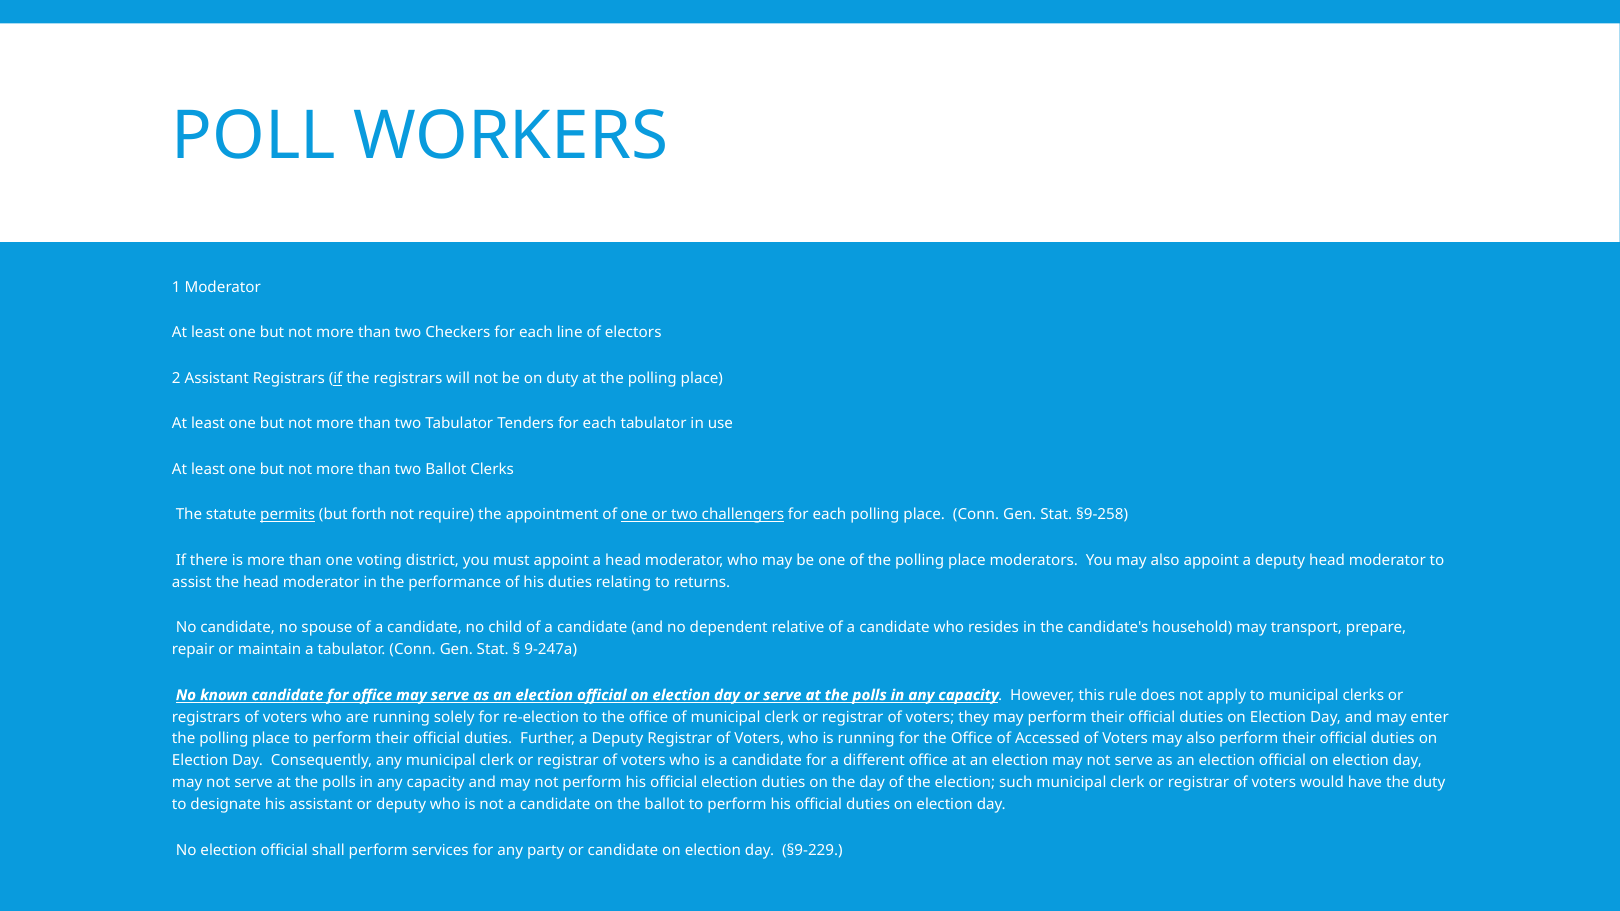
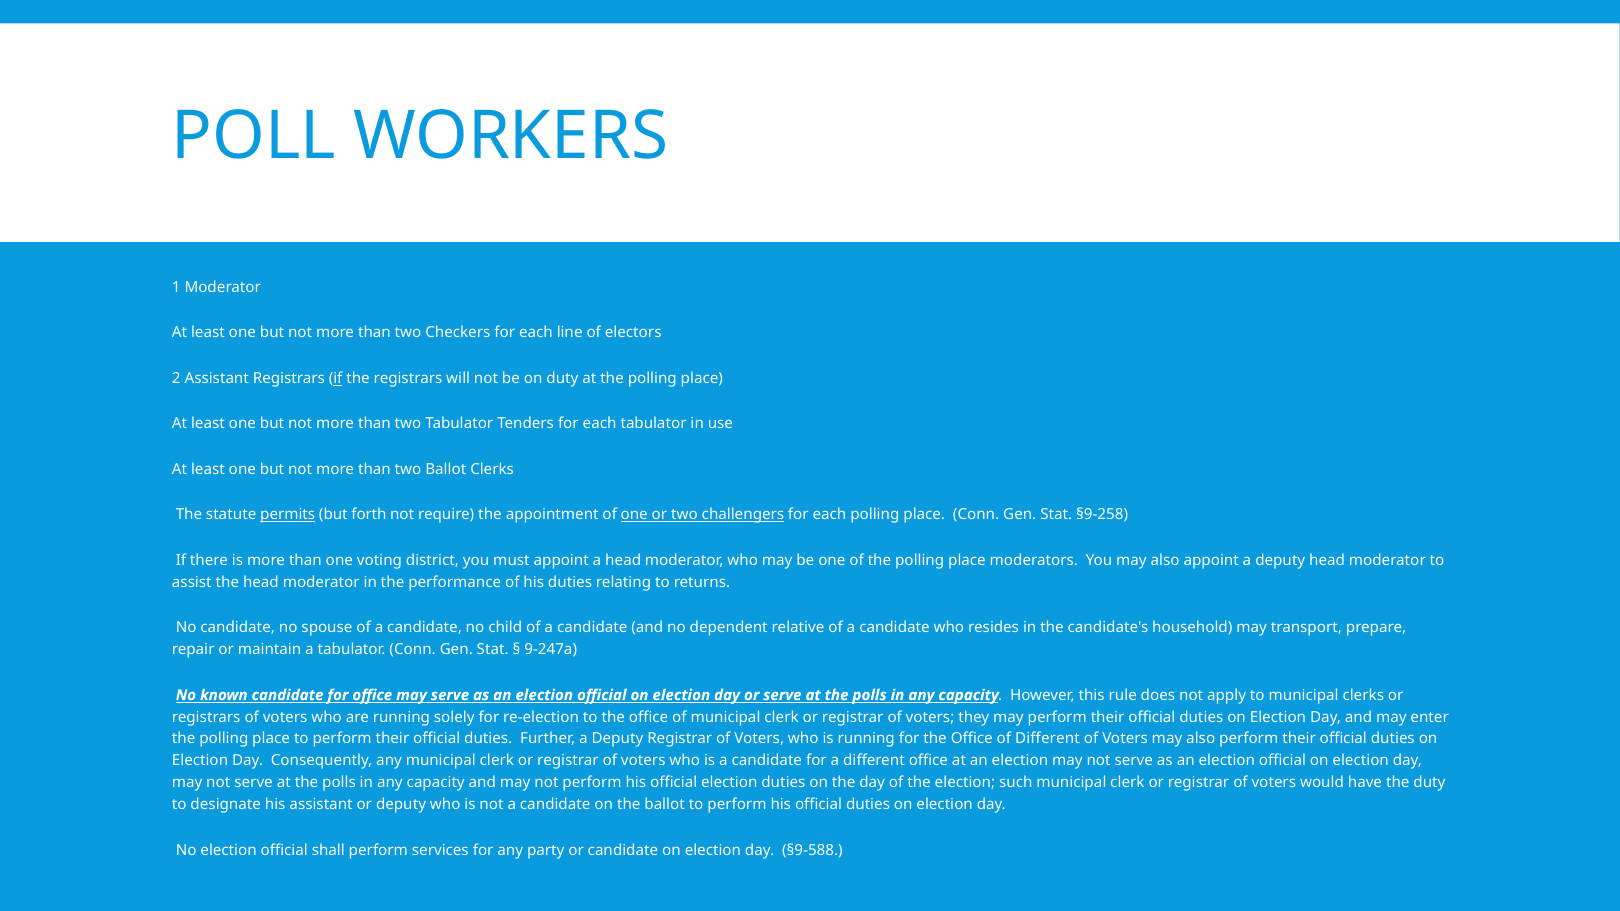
of Accessed: Accessed -> Different (1047, 739)
§9-229: §9-229 -> §9-588 (812, 850)
